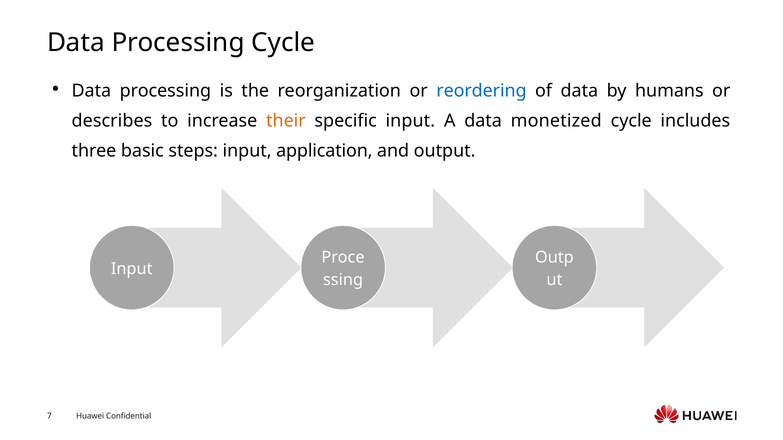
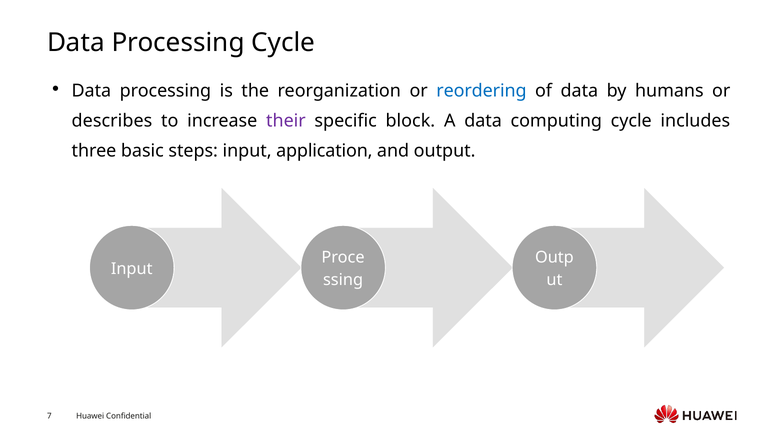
their colour: orange -> purple (286, 121)
specific input: input -> block (410, 121)
monetized: monetized -> computing (556, 121)
